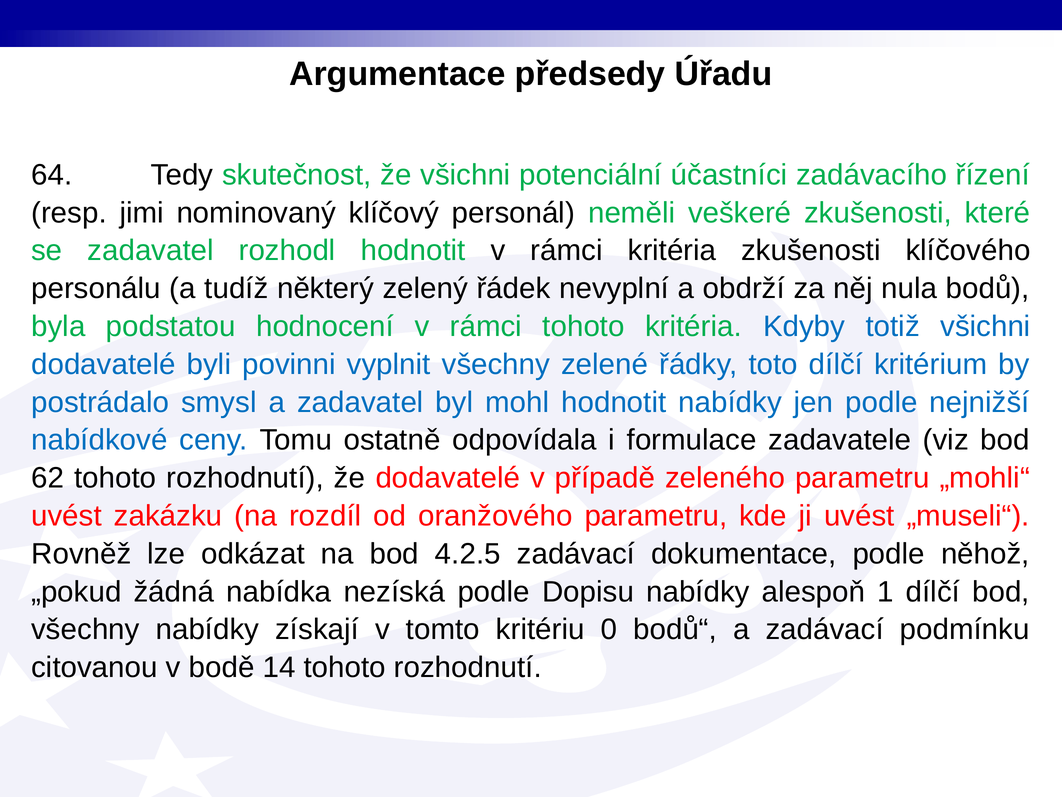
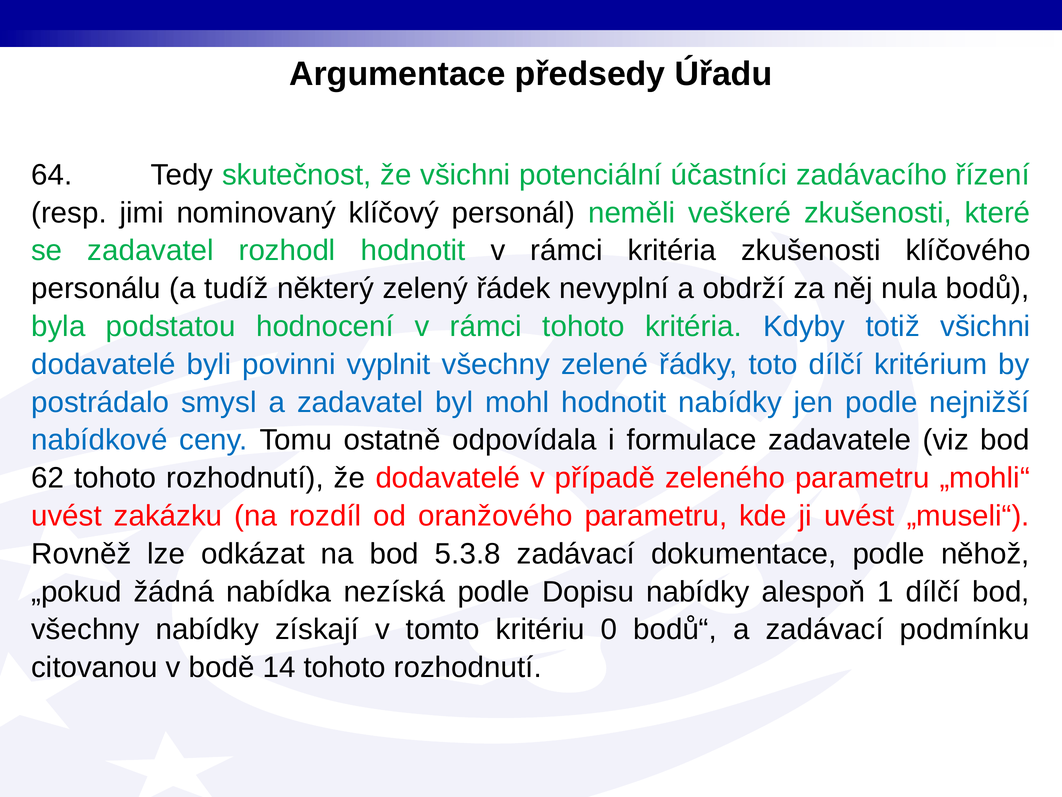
4.2.5: 4.2.5 -> 5.3.8 (468, 554)
